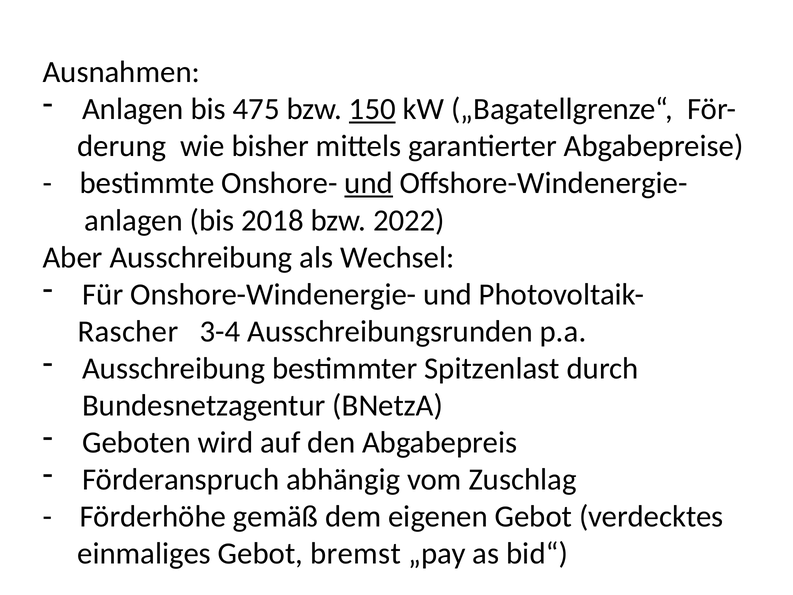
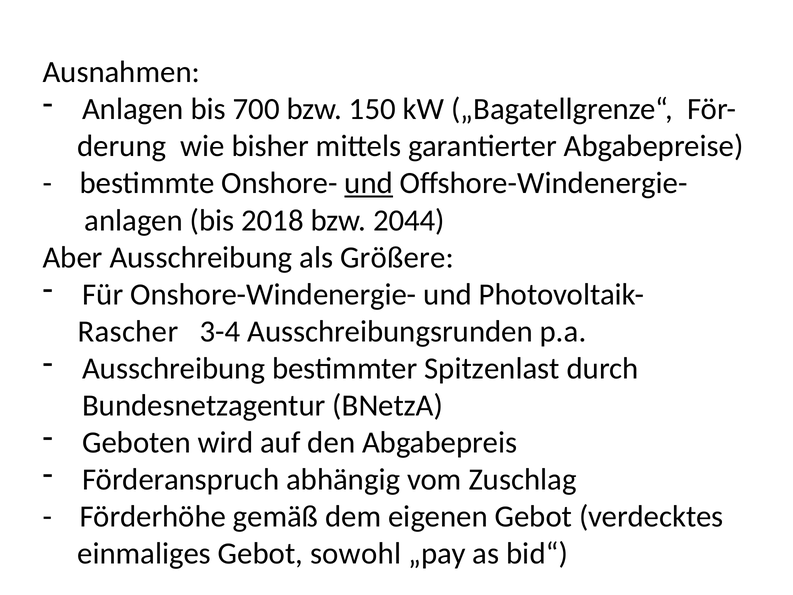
475: 475 -> 700 (256, 109)
150 underline: present -> none (372, 109)
2022: 2022 -> 2044 (409, 220)
Wechsel: Wechsel -> Größere (397, 257)
bremst: bremst -> sowohl (356, 553)
